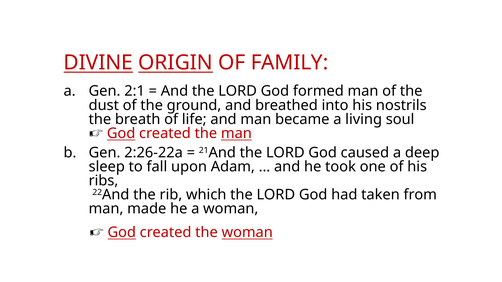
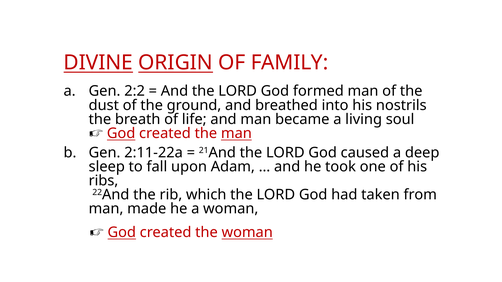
2:1: 2:1 -> 2:2 (135, 91)
2:26-22a: 2:26-22a -> 2:11-22a (154, 153)
